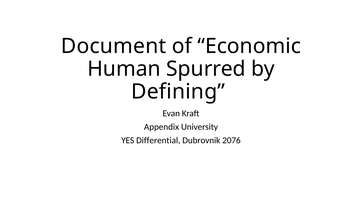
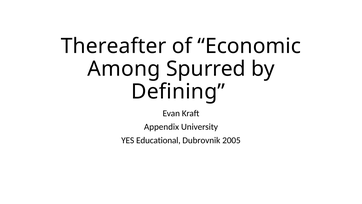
Document: Document -> Thereafter (114, 46)
Human: Human -> Among (124, 69)
Differential: Differential -> Educational (158, 140)
2076: 2076 -> 2005 (231, 140)
